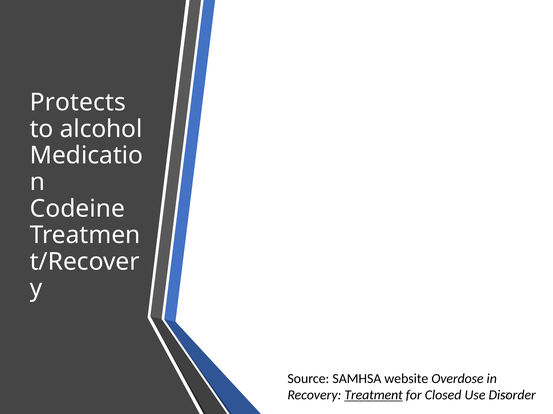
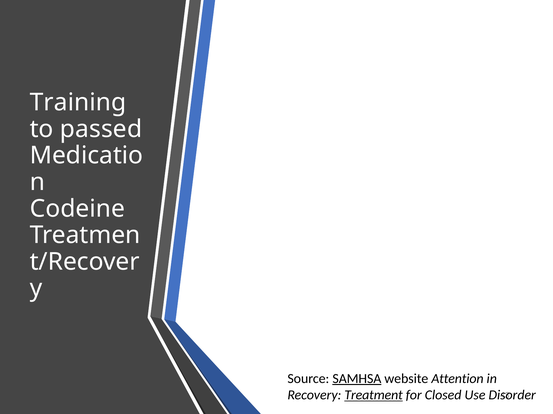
Protects: Protects -> Training (78, 103)
alcohol: alcohol -> passed (101, 129)
SAMHSA underline: none -> present (357, 379)
Overdose: Overdose -> Attention (457, 379)
